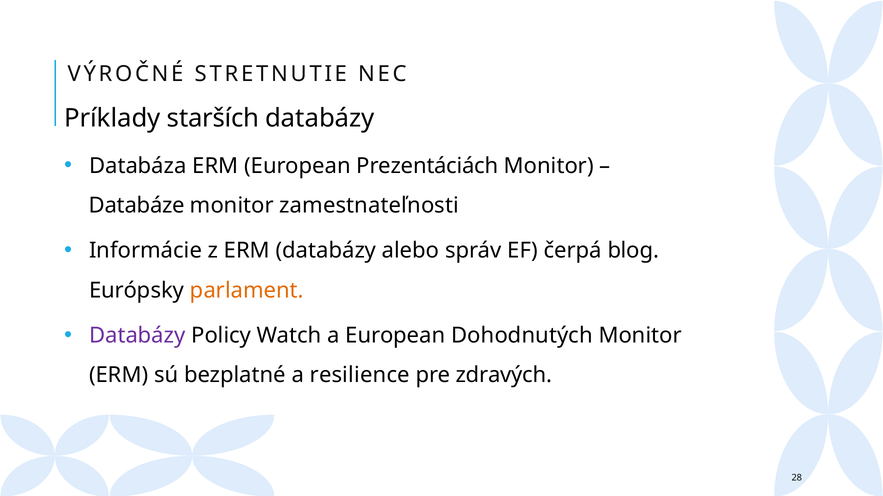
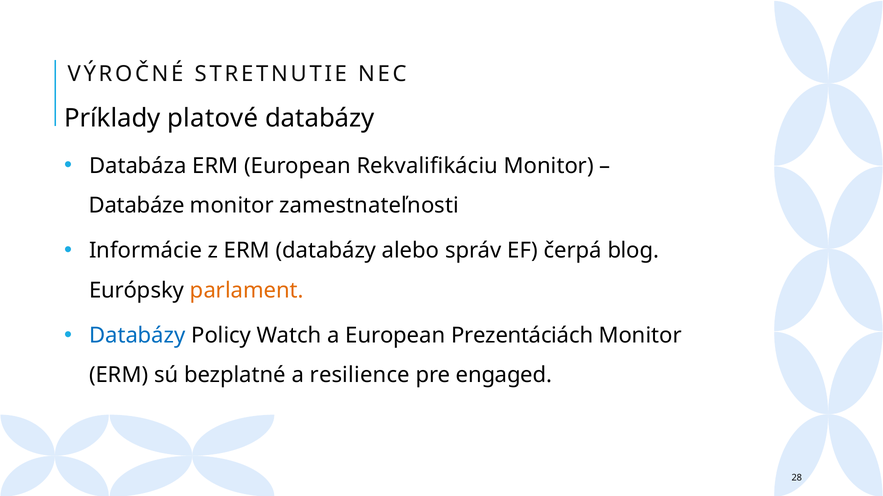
starších: starších -> platové (213, 118)
Prezentáciách: Prezentáciách -> Rekvalifikáciu (427, 166)
Databázy colour: purple -> blue (137, 336)
Dohodnutých: Dohodnutých -> Prezentáciách (522, 336)
zdravých: zdravých -> engaged (504, 376)
